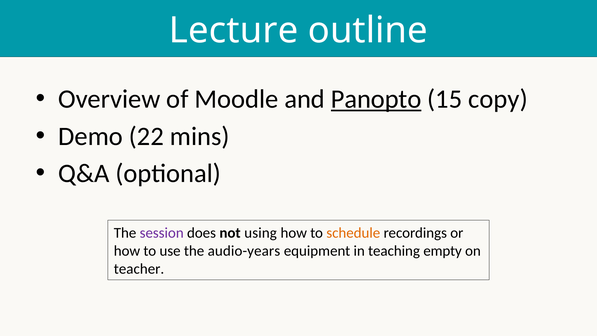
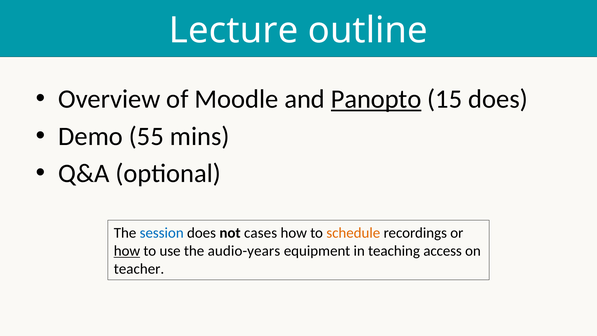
15 copy: copy -> does (498, 99)
22: 22 -> 55 (146, 136)
session colour: purple -> blue (162, 233)
using: using -> cases (261, 233)
how underline: none -> present (127, 251)
empty: empty -> access (443, 251)
